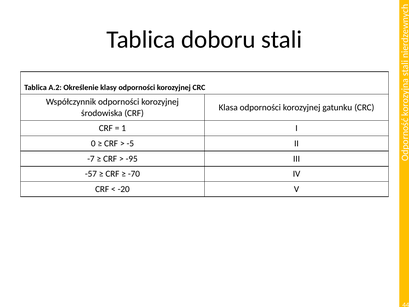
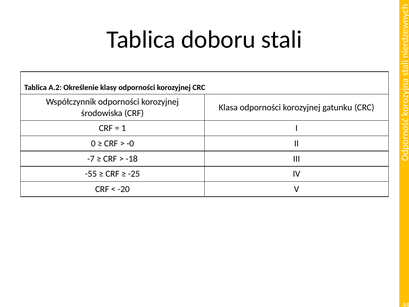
-5: -5 -> -0 (130, 143)
-95: -95 -> -18 (132, 159)
-57: -57 -> -55 (91, 174)
-70: -70 -> -25 (134, 174)
